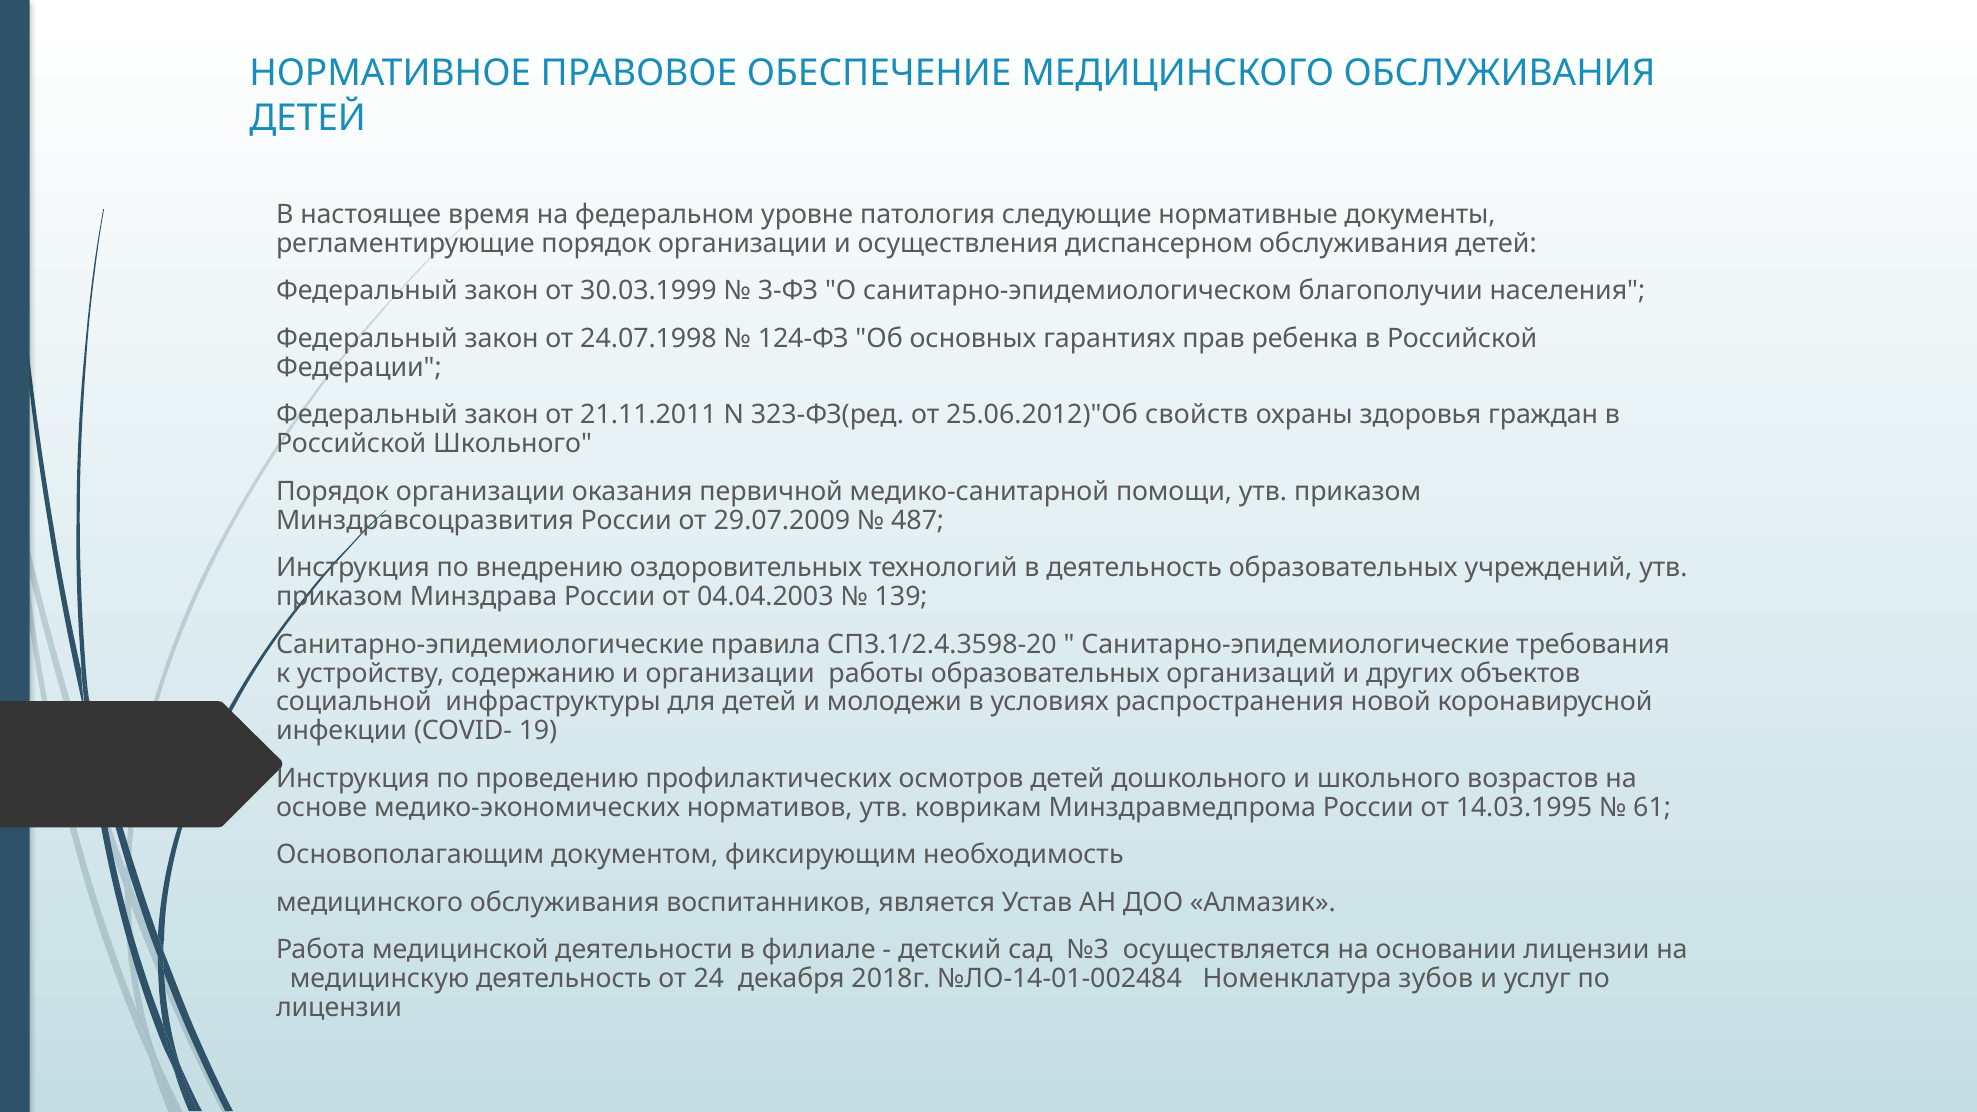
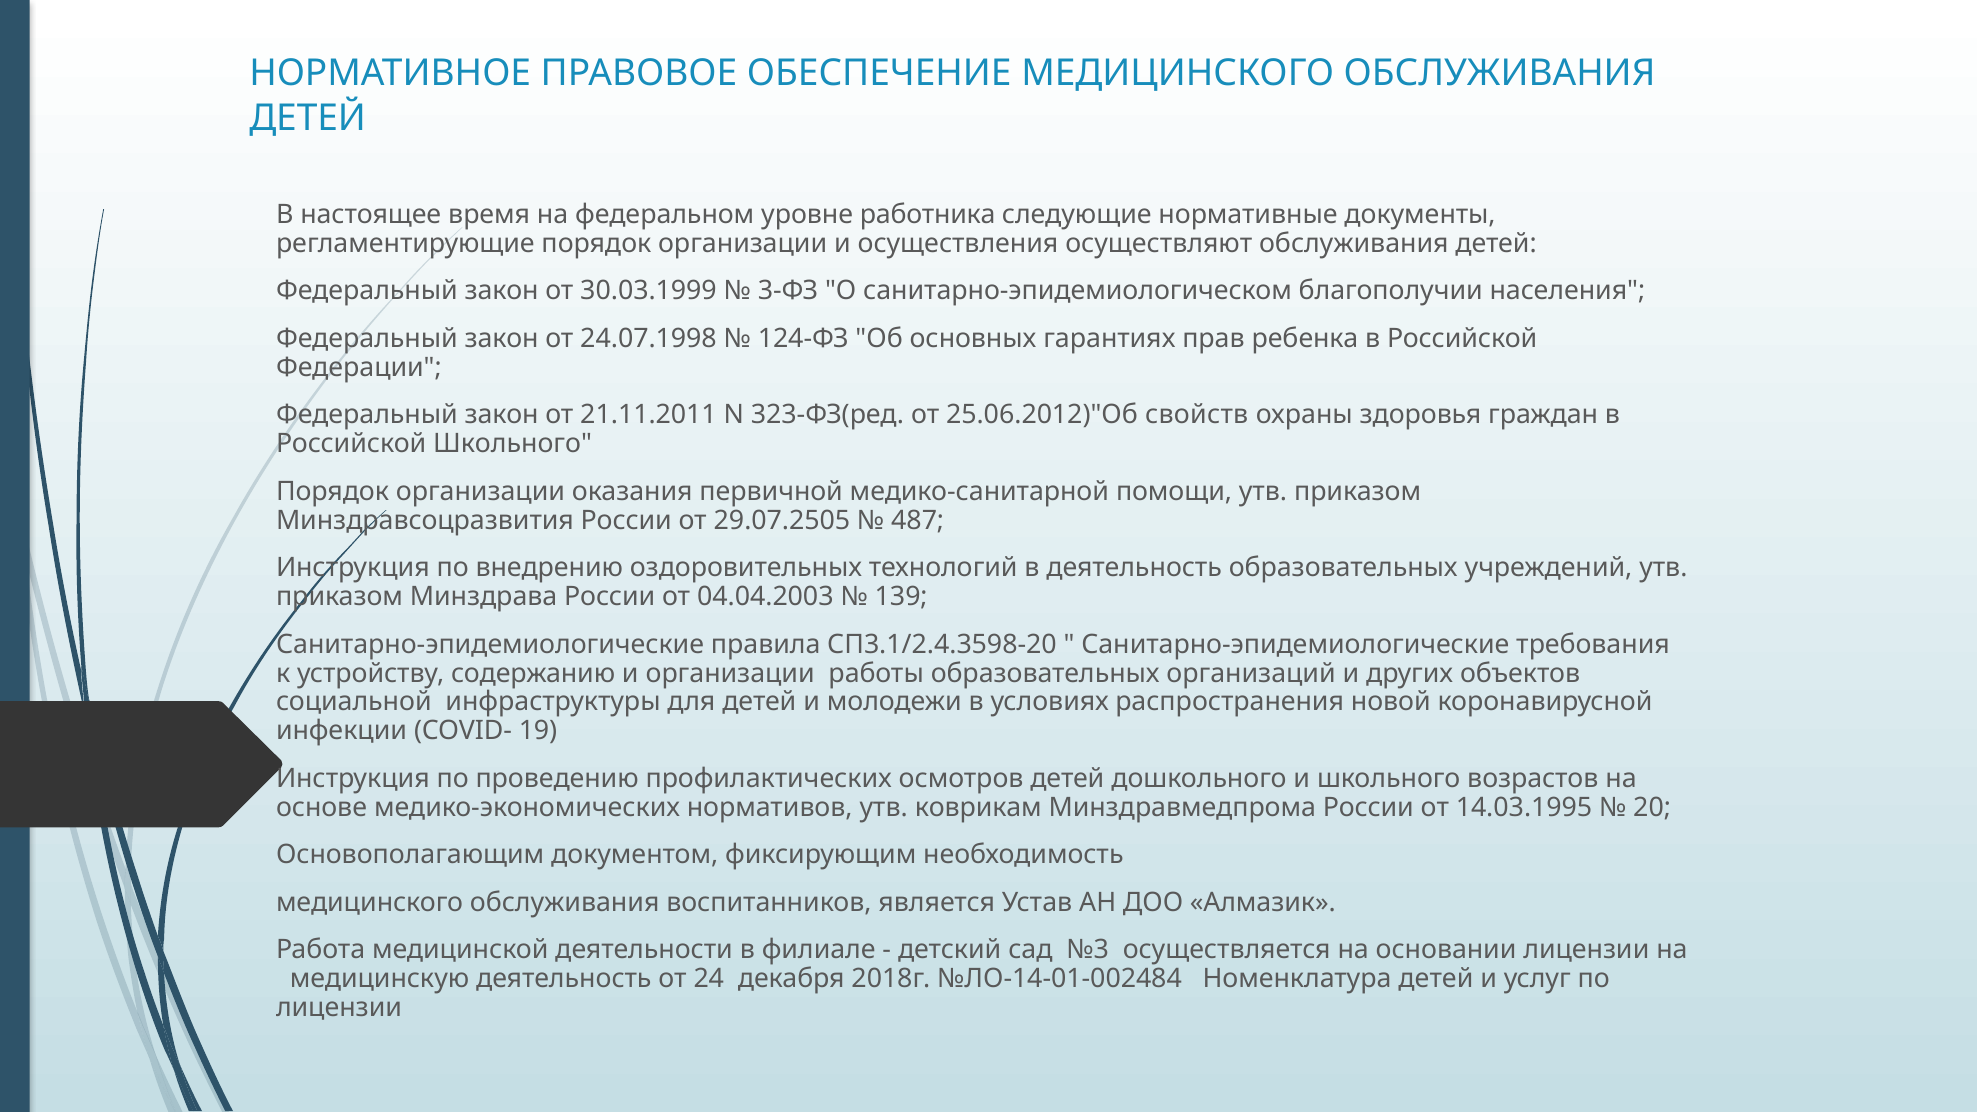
патология: патология -> работника (928, 215)
диспансерном: диспансерном -> осуществляют (1159, 244)
29.07.2009: 29.07.2009 -> 29.07.2505 (782, 520)
61: 61 -> 20 (1652, 808)
Номенклатура зубов: зубов -> детей (1436, 979)
